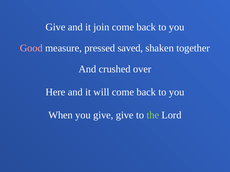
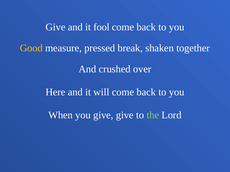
join: join -> fool (101, 27)
Good colour: pink -> yellow (31, 48)
saved: saved -> break (130, 48)
